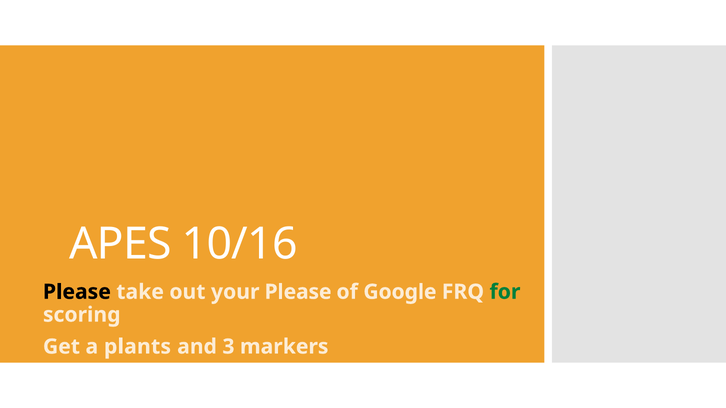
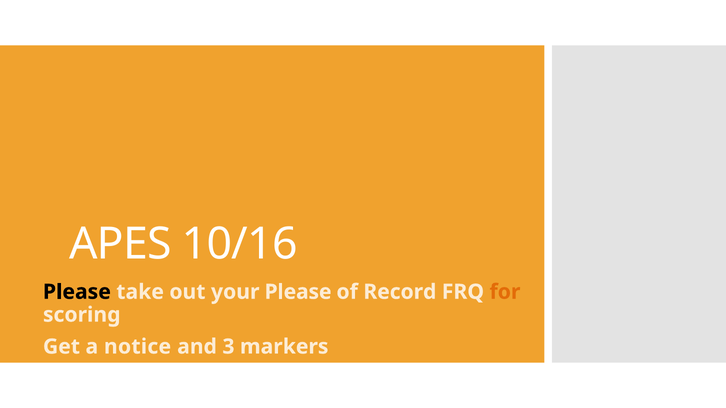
Google: Google -> Record (400, 292)
for colour: green -> orange (505, 292)
plants: plants -> notice (138, 347)
